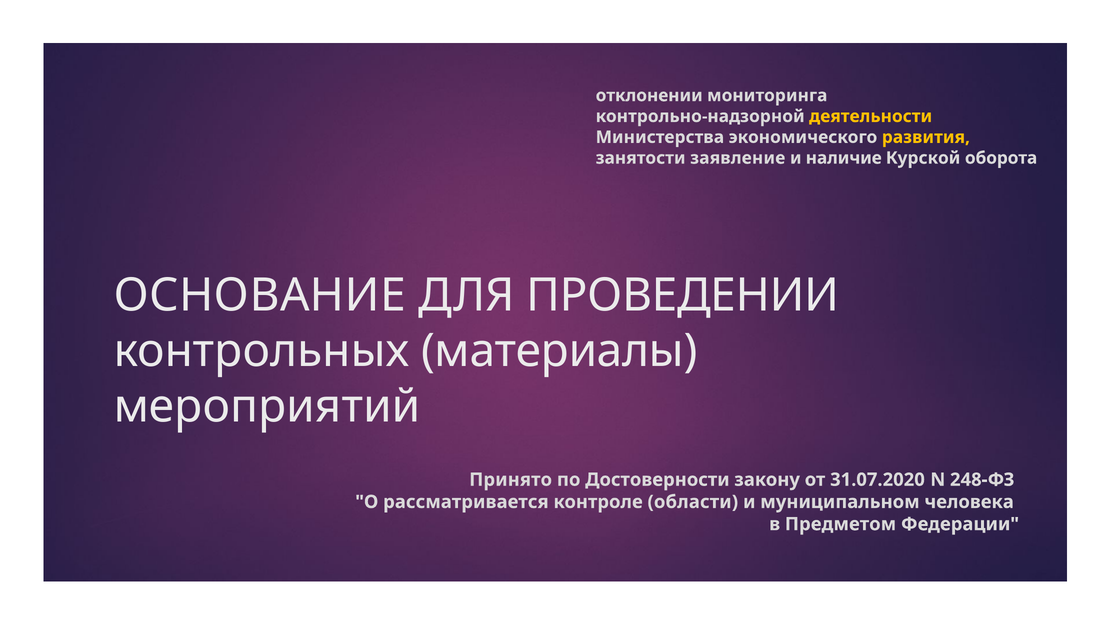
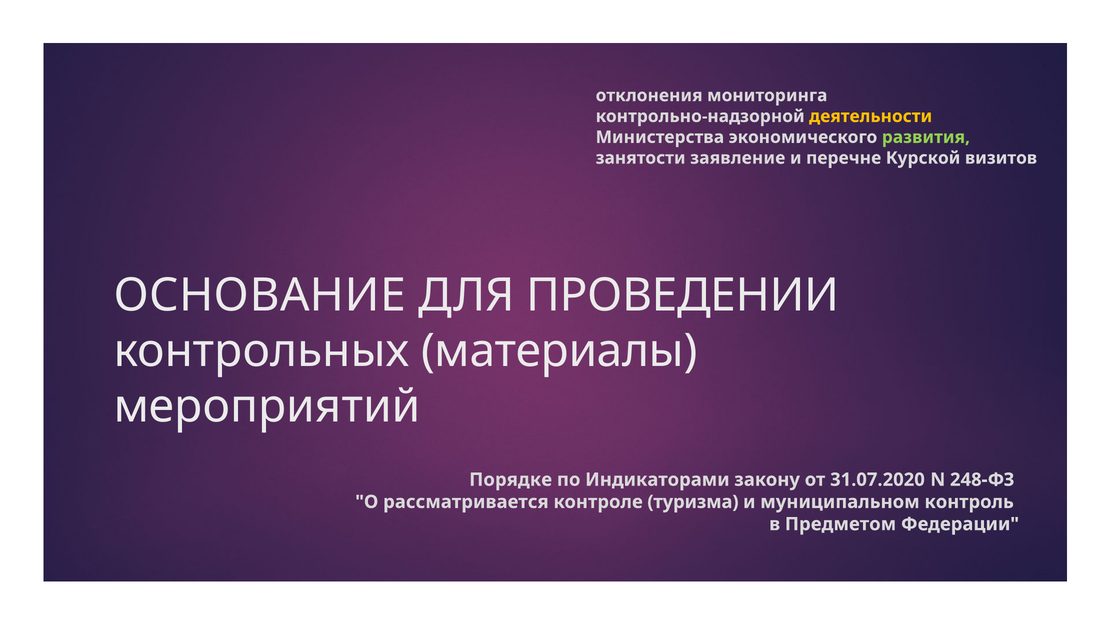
отклонении: отклонении -> отклонения (649, 96)
развития colour: yellow -> light green (926, 137)
наличие: наличие -> перечне (844, 158)
оборота: оборота -> визитов (1001, 158)
Принято: Принято -> Порядке (511, 480)
Достоверности: Достоверности -> Индикаторами (657, 480)
области: области -> туризма (693, 502)
человека: человека -> контроль (969, 502)
